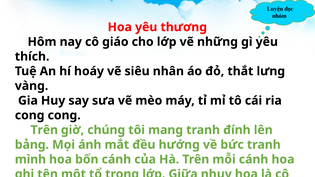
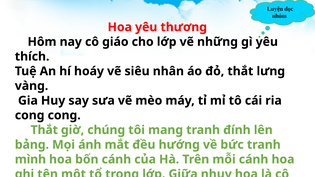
Trên: Trên -> Thắt (44, 130)
